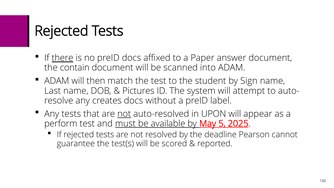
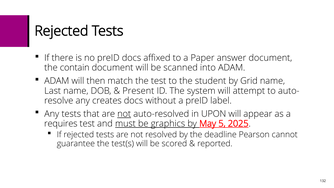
there underline: present -> none (62, 58)
Sign: Sign -> Grid (249, 81)
Pictures: Pictures -> Present (138, 91)
perform: perform -> requires (61, 123)
available: available -> graphics (168, 123)
